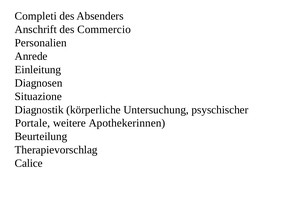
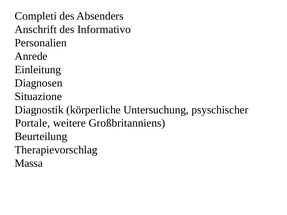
Commercio: Commercio -> Informativo (104, 29)
Apothekerinnen: Apothekerinnen -> Großbritanniens (127, 123)
Calice: Calice -> Massa (29, 163)
